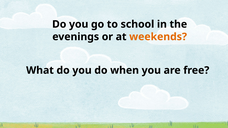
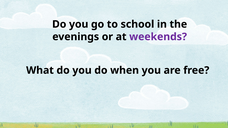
weekends colour: orange -> purple (158, 37)
